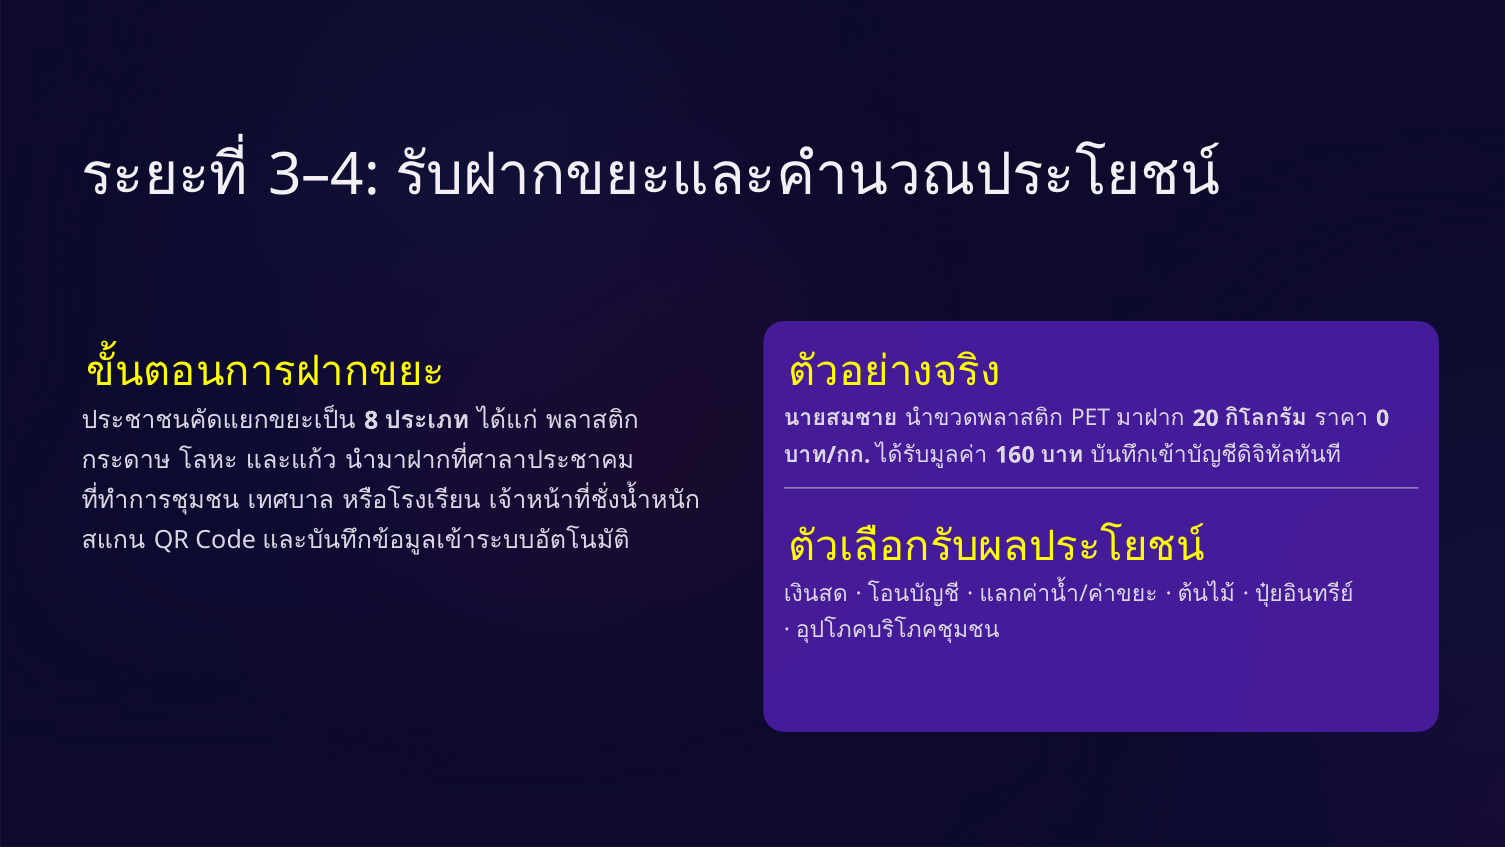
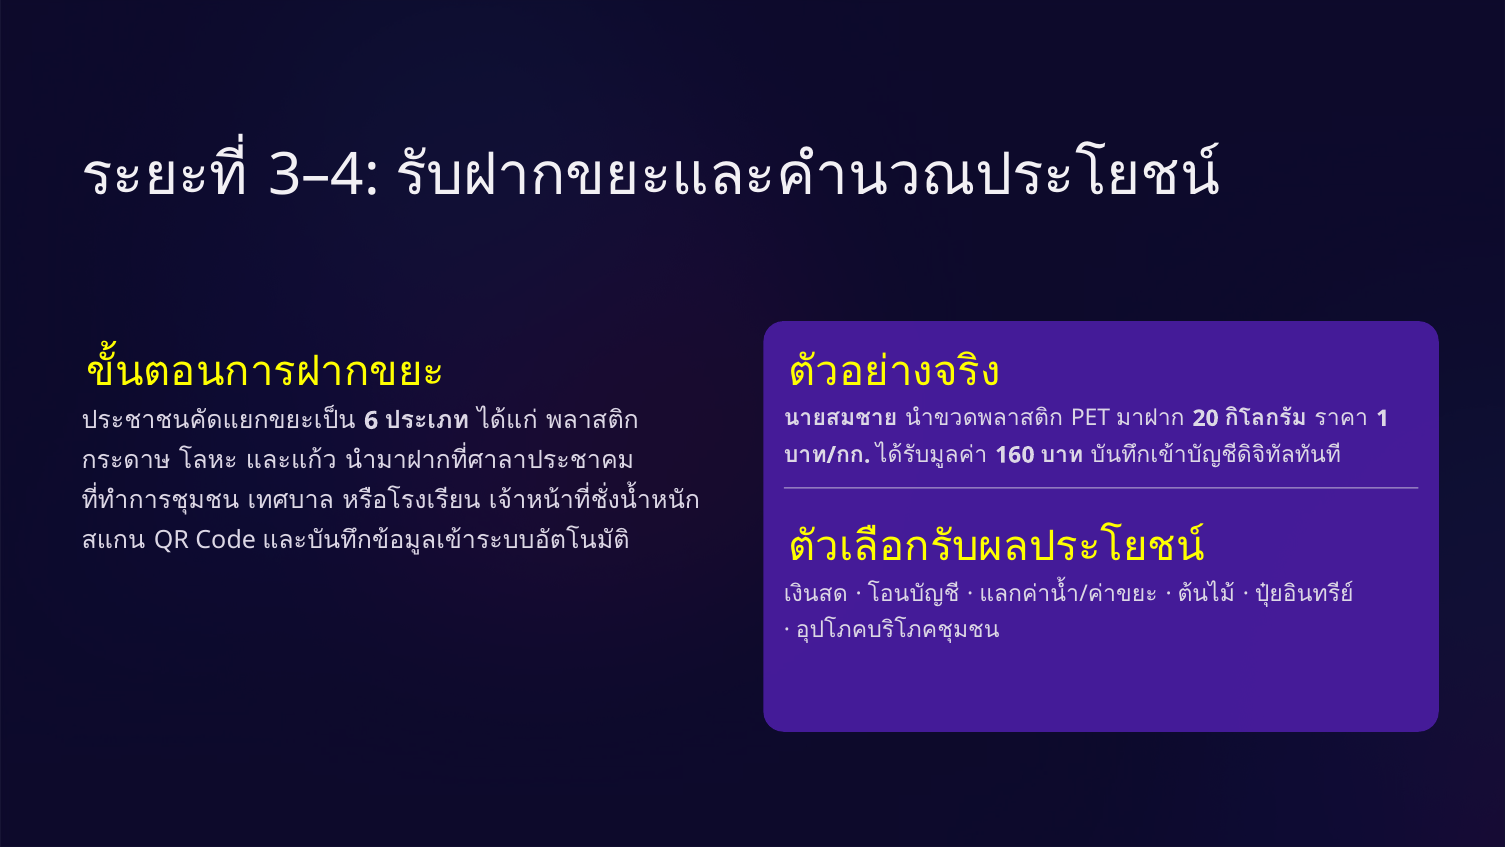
0: 0 -> 1 (1383, 418)
8: 8 -> 6 (371, 420)
